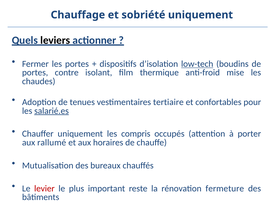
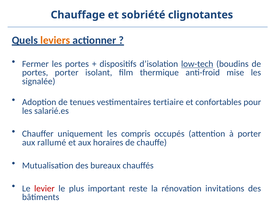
sobriété uniquement: uniquement -> clignotantes (201, 15)
leviers colour: black -> orange (55, 40)
portes contre: contre -> porter (67, 73)
chaudes: chaudes -> signalée (39, 82)
salarié.es underline: present -> none (52, 111)
fermeture: fermeture -> invitations (225, 189)
